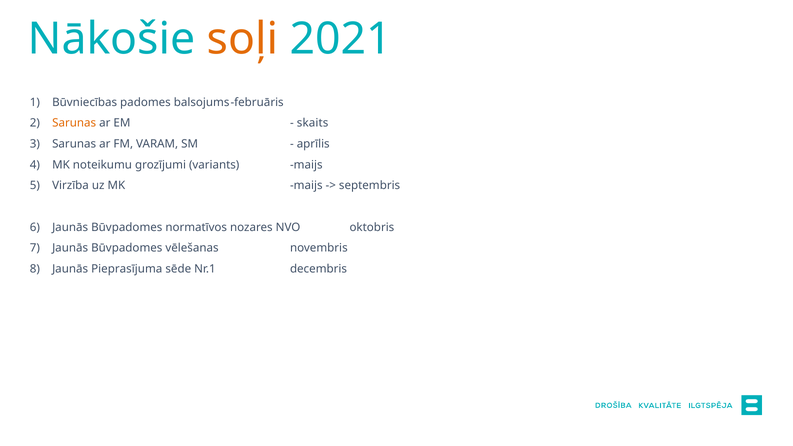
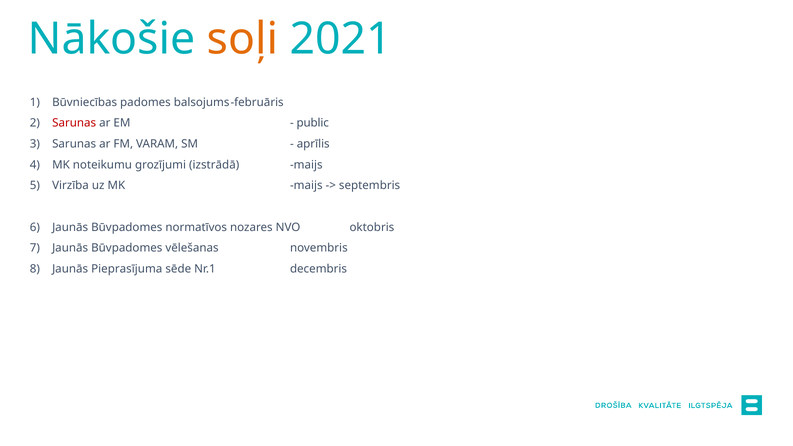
Sarunas colour: orange -> red (74, 123)
skaits: skaits -> public (313, 123)
variants: variants -> izstrādā (214, 165)
